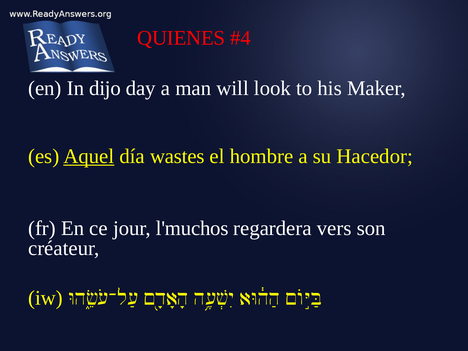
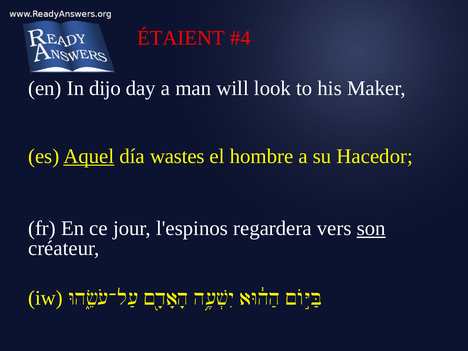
QUIENES: QUIENES -> ÉTAIENT (181, 38)
l'muchos: l'muchos -> l'espinos (192, 228)
son underline: none -> present (371, 228)
